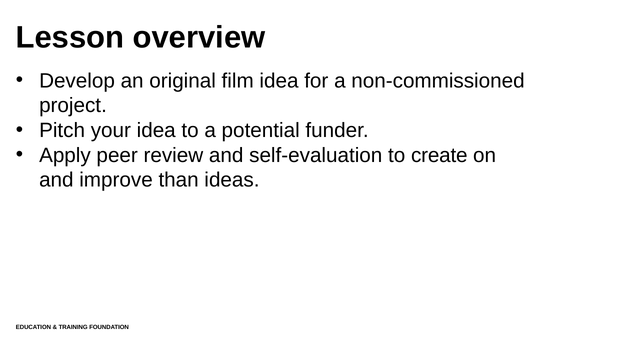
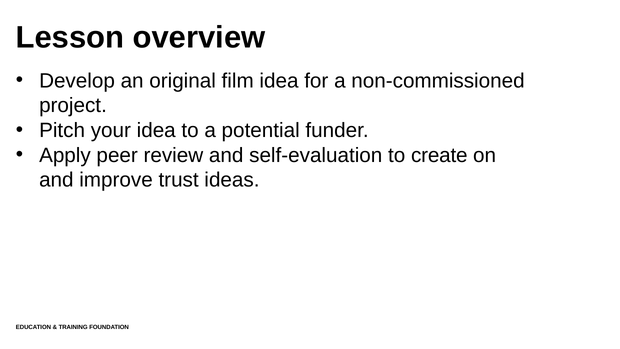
than: than -> trust (179, 180)
